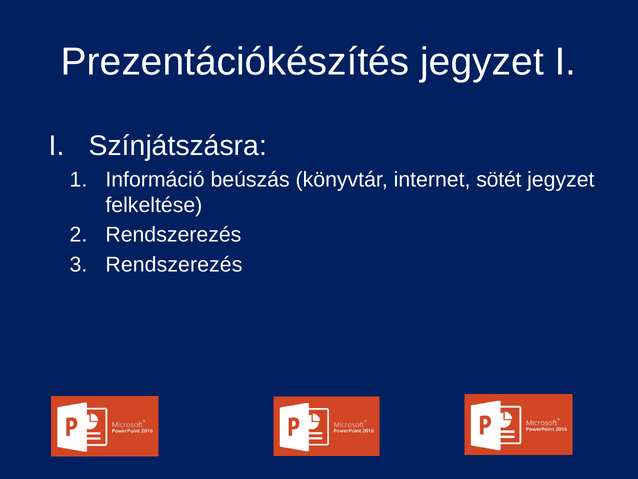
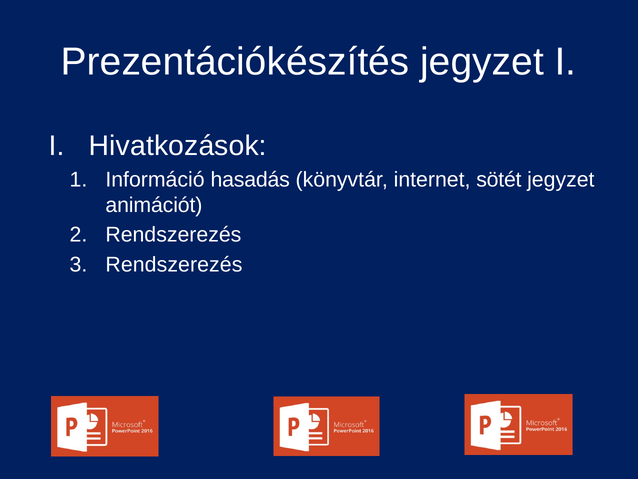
Színjátszásra: Színjátszásra -> Hivatkozások (178, 146)
beúszás: beúszás -> hasadás (250, 179)
felkeltése: felkeltése -> animációt (154, 205)
